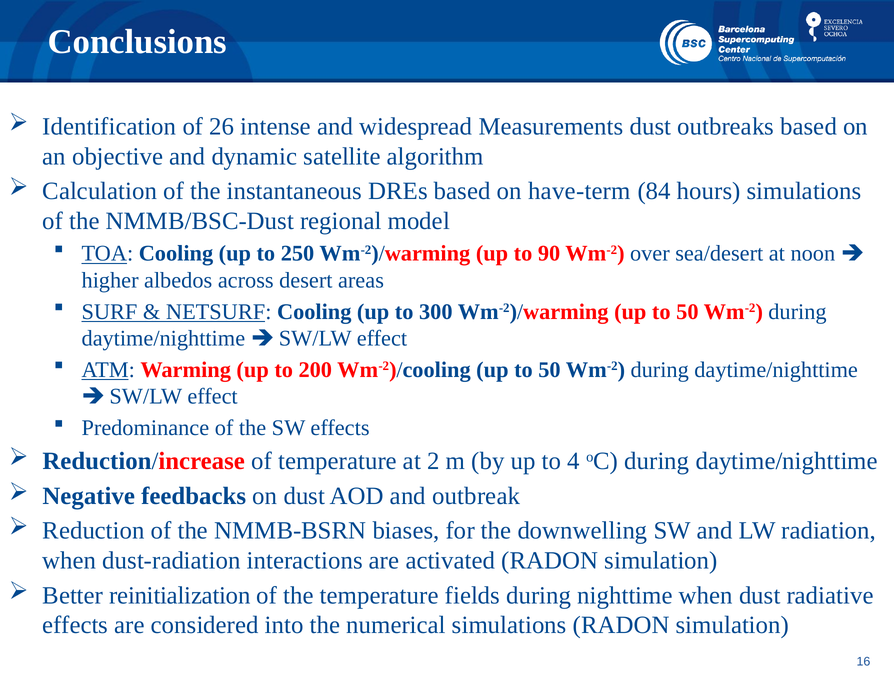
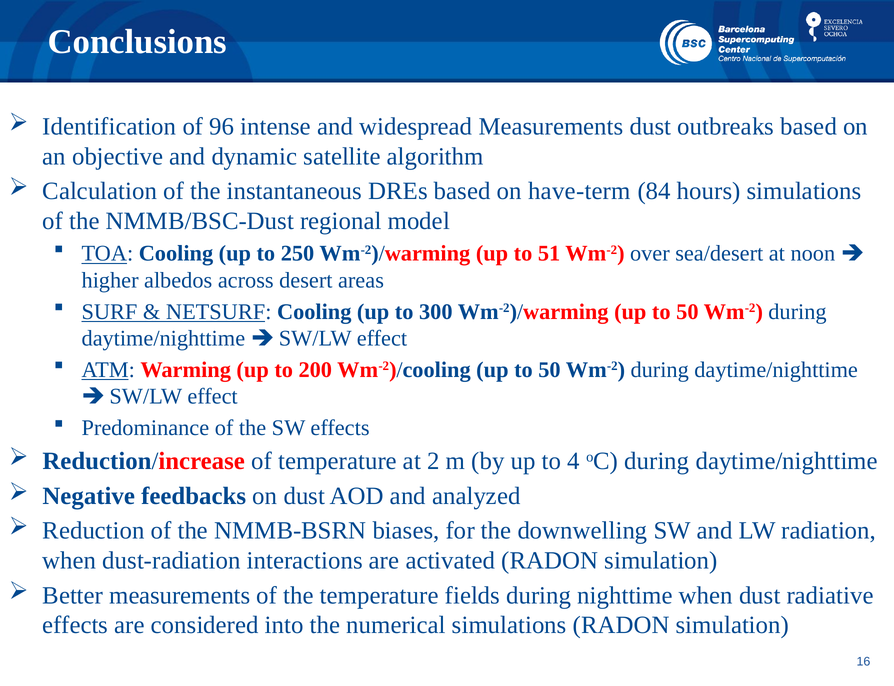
26: 26 -> 96 (222, 127)
90: 90 -> 51 (549, 254)
outbreak: outbreak -> analyzed (476, 496)
Better reinitialization: reinitialization -> measurements (180, 596)
